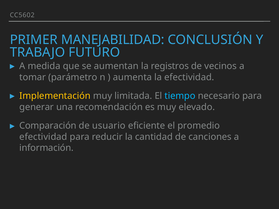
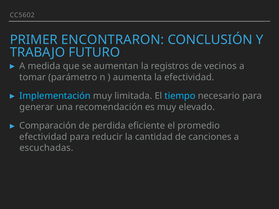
MANEJABILIDAD: MANEJABILIDAD -> ENCONTRARON (113, 40)
Implementación colour: yellow -> light blue (55, 96)
usuario: usuario -> perdida (109, 126)
información: información -> escuchadas (46, 148)
